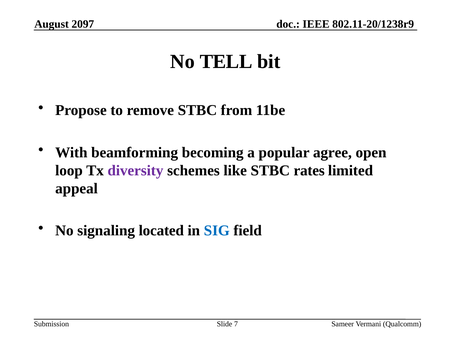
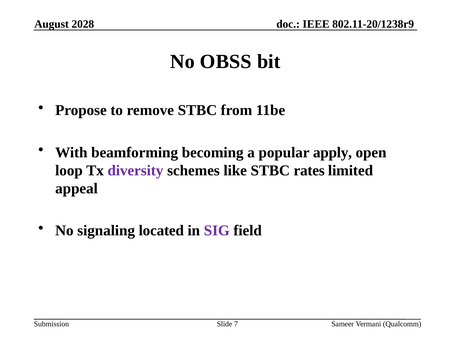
2097: 2097 -> 2028 (83, 24)
TELL: TELL -> OBSS (226, 62)
agree: agree -> apply (332, 153)
SIG colour: blue -> purple (217, 231)
